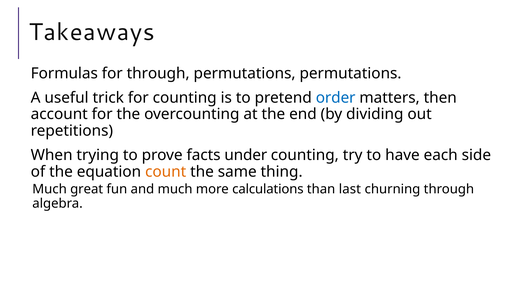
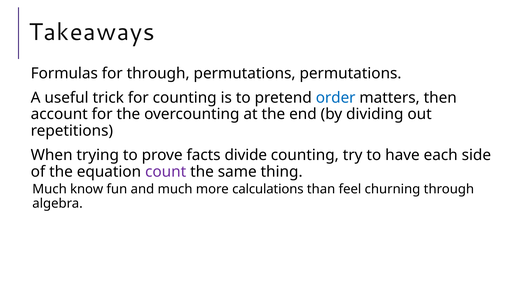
under: under -> divide (246, 155)
count colour: orange -> purple (166, 172)
great: great -> know (87, 189)
last: last -> feel (350, 189)
